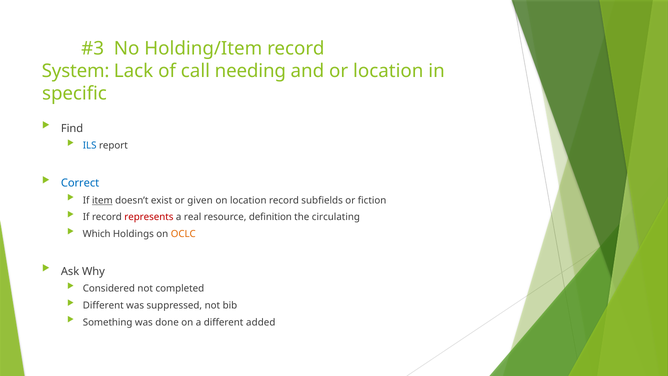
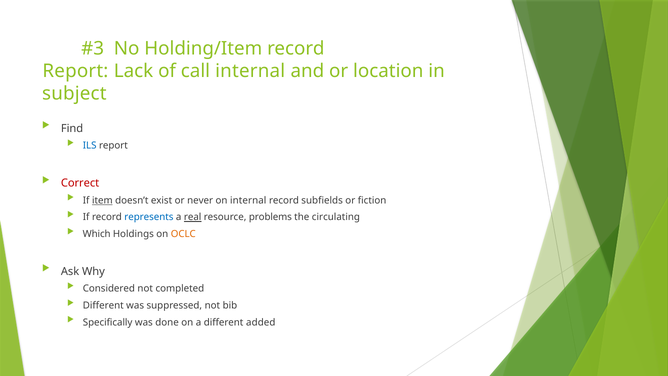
System: System -> Report (75, 71)
call needing: needing -> internal (250, 71)
specific: specific -> subject (74, 94)
Correct colour: blue -> red (80, 183)
given: given -> never (200, 200)
on location: location -> internal (248, 200)
represents colour: red -> blue (149, 217)
real underline: none -> present (193, 217)
definition: definition -> problems (270, 217)
Something: Something -> Specifically (108, 322)
